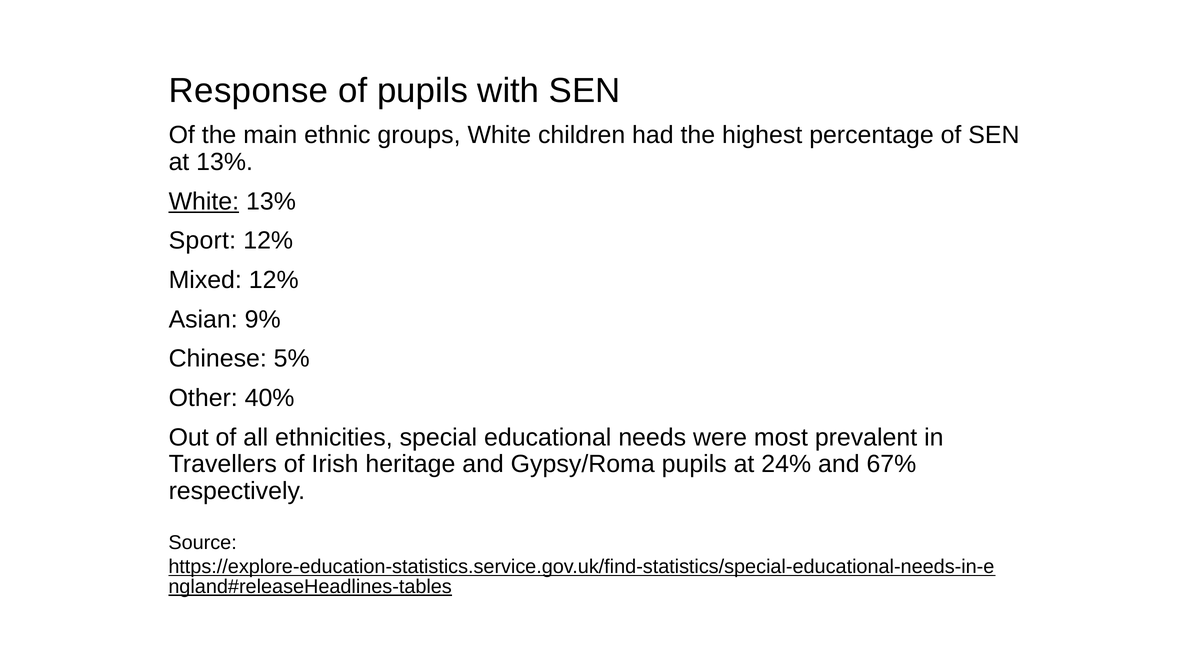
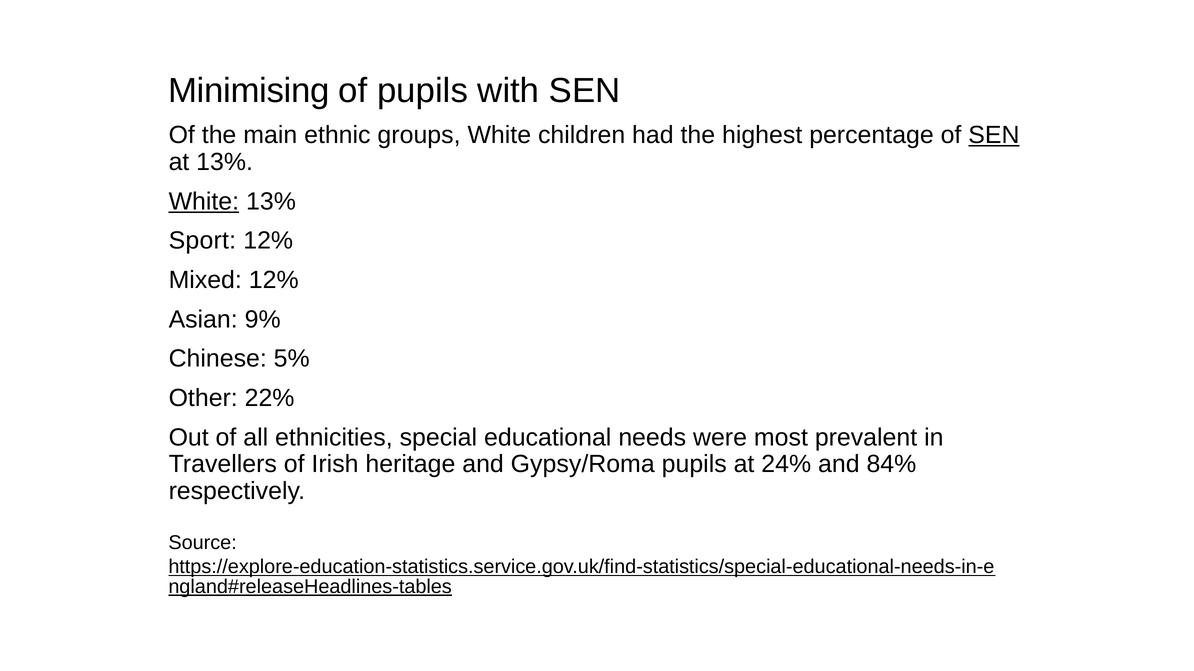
Response: Response -> Minimising (249, 91)
SEN underline: none -> present (994, 135)
40%: 40% -> 22% (270, 398)
67%: 67% -> 84% (891, 465)
